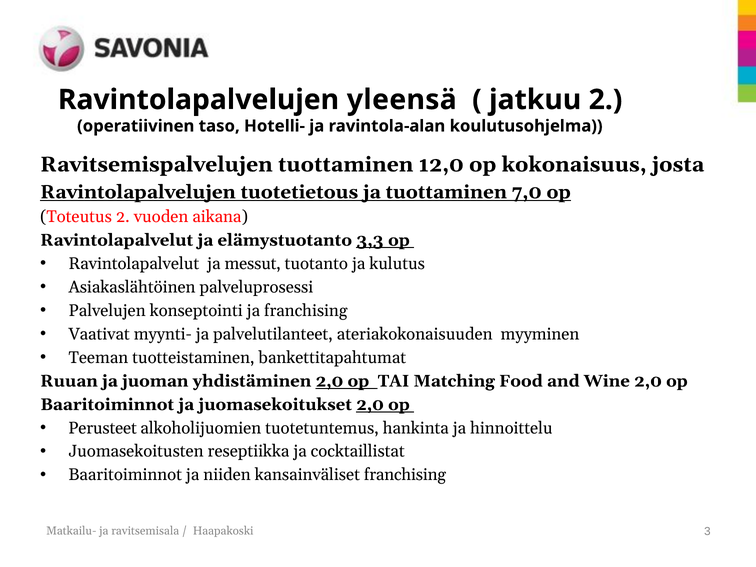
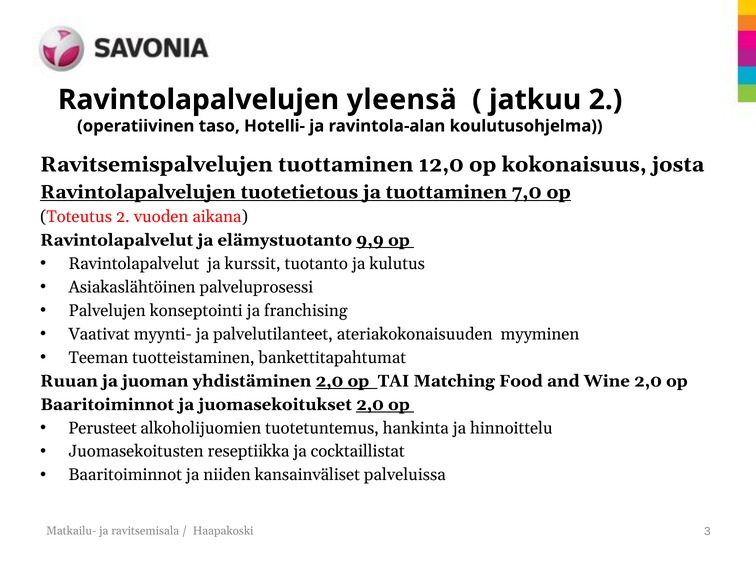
3,3: 3,3 -> 9,9 (370, 240)
messut: messut -> kurssit (253, 264)
kansainväliset franchising: franchising -> palveluissa (405, 475)
